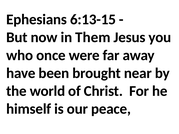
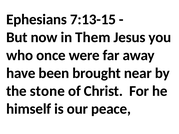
6:13-15: 6:13-15 -> 7:13-15 (93, 20)
world: world -> stone (47, 91)
